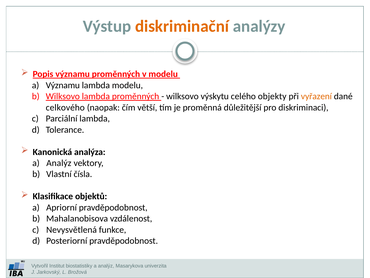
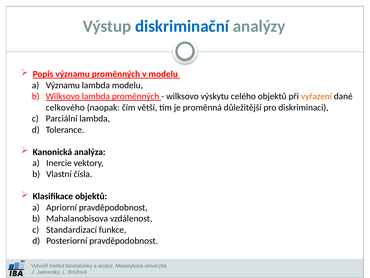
diskriminační colour: orange -> blue (182, 26)
celého objekty: objekty -> objektů (272, 96)
Analýz: Analýz -> Inercie (59, 163)
Nevysvětlená: Nevysvětlená -> Standardizací (72, 229)
